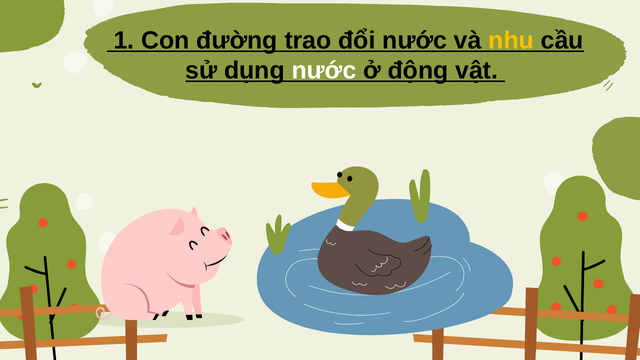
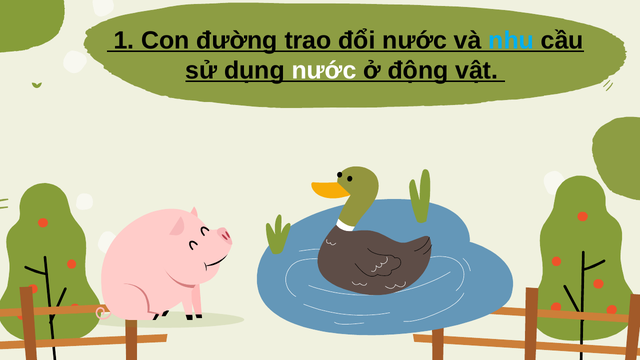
nhu colour: yellow -> light blue (511, 40)
